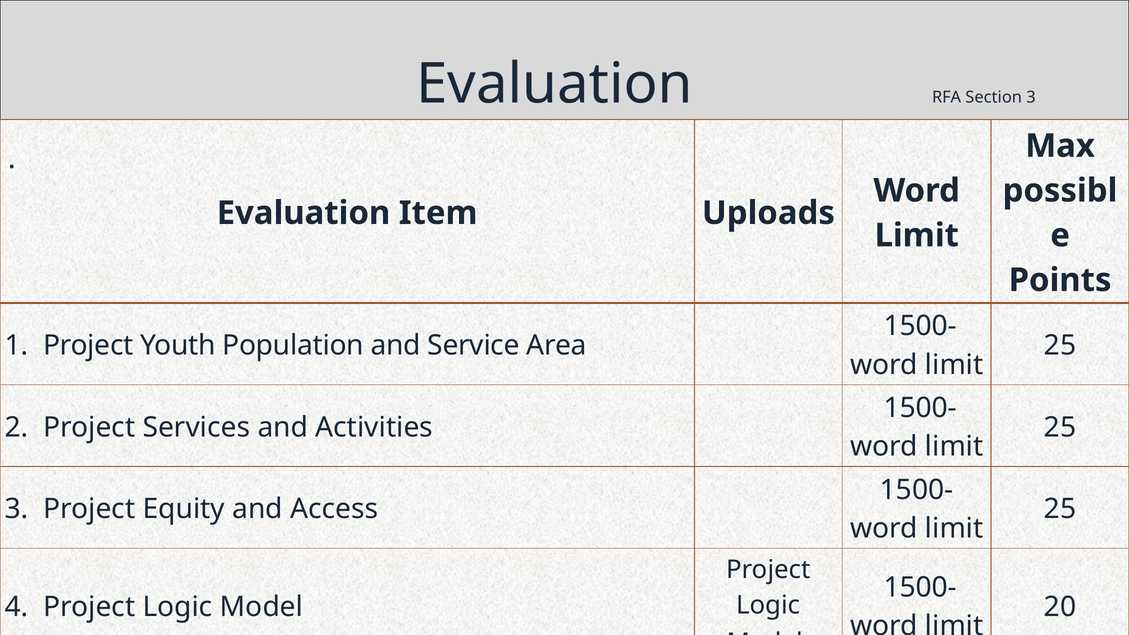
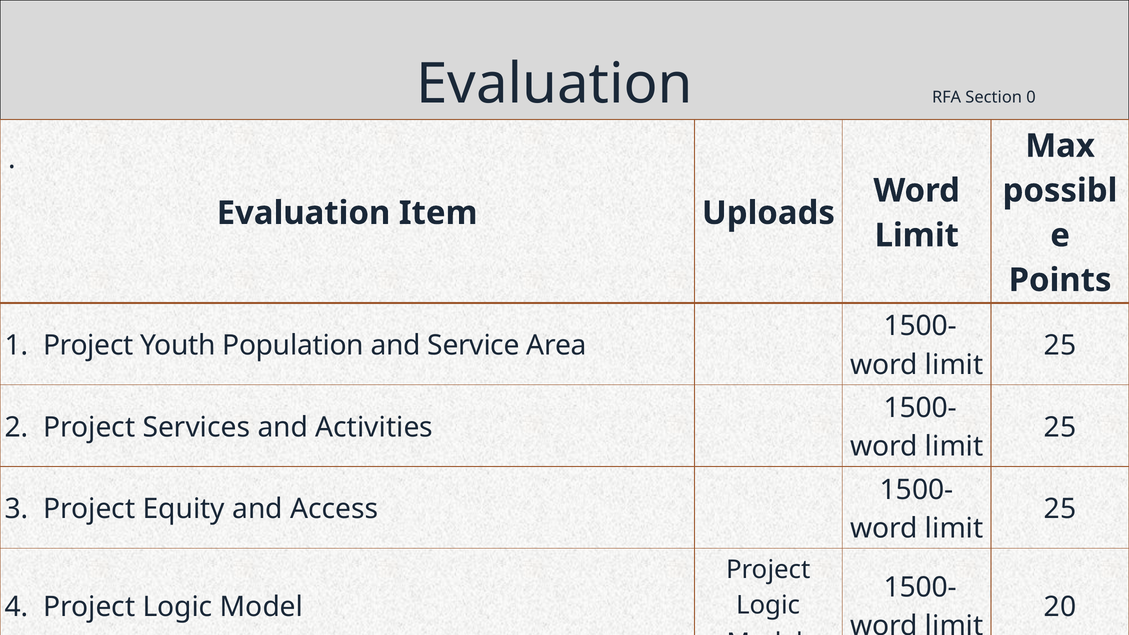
Section 3: 3 -> 0 (1031, 97)
